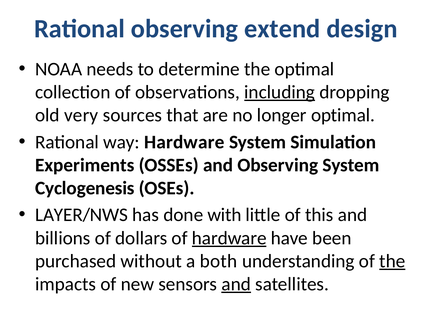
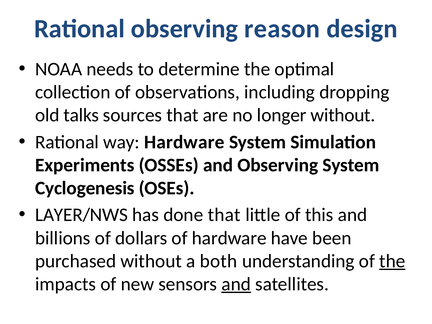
extend: extend -> reason (282, 29)
including underline: present -> none (280, 92)
very: very -> talks (81, 115)
longer optimal: optimal -> without (343, 115)
done with: with -> that (224, 215)
hardware underline: present -> none (229, 238)
